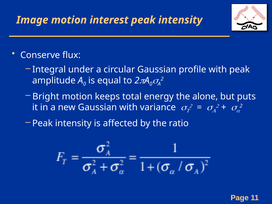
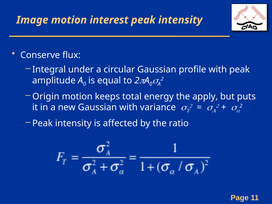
Bright: Bright -> Origin (46, 96)
alone: alone -> apply (205, 96)
